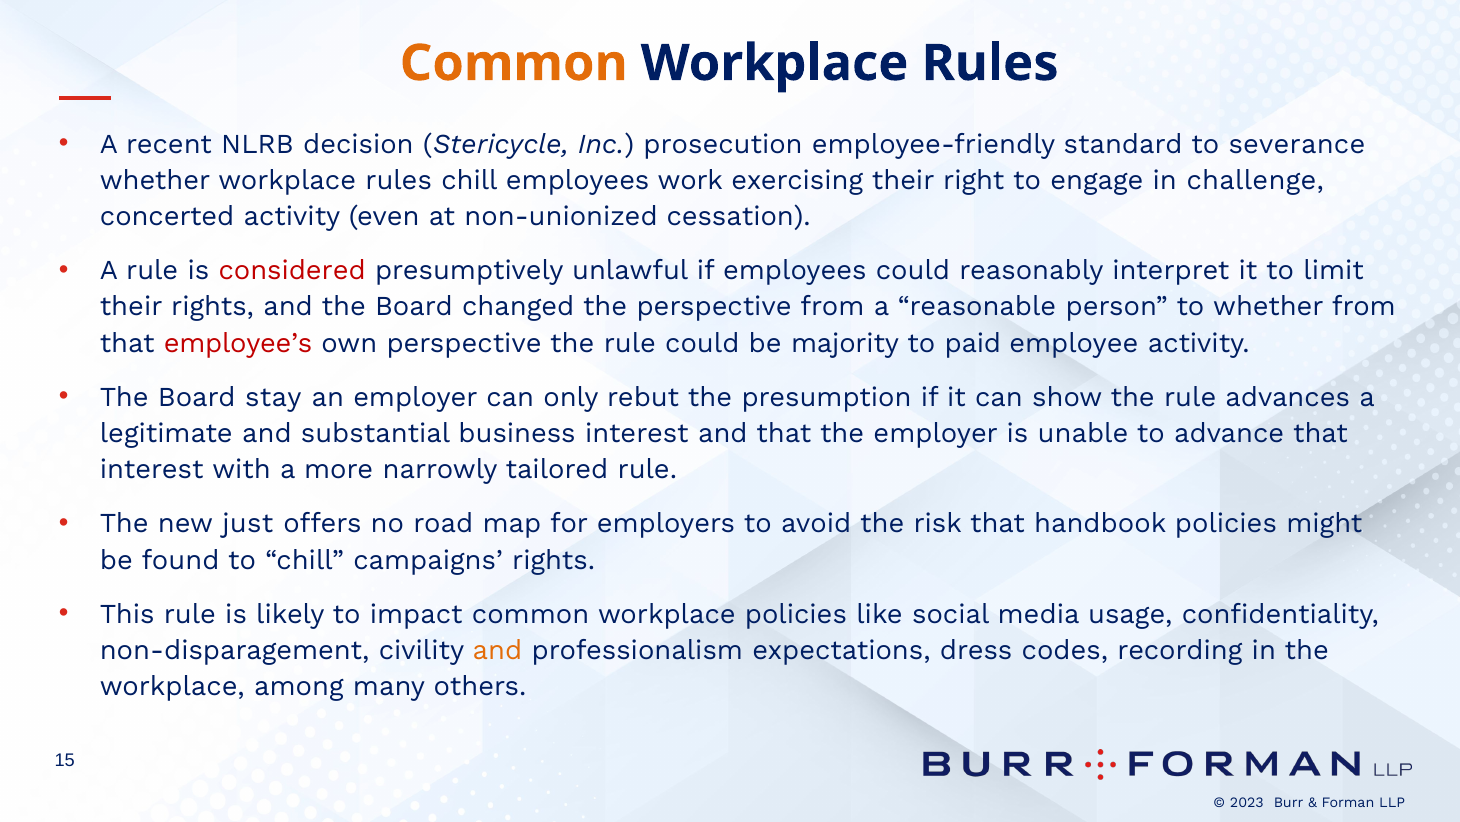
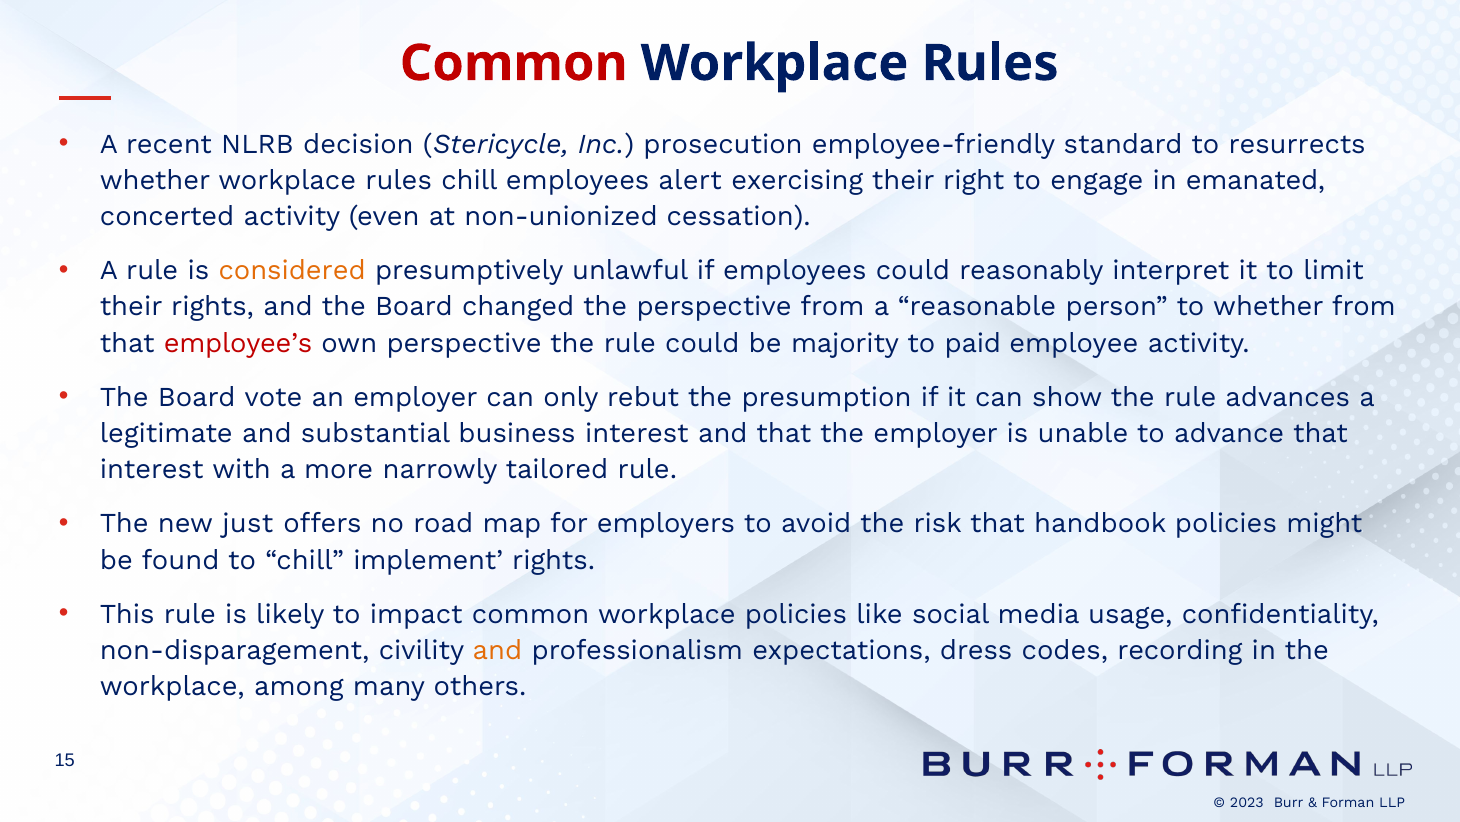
Common colour: orange -> red (514, 63)
severance: severance -> resurrects (1297, 144)
work: work -> alert (690, 180)
challenge: challenge -> emanated (1256, 180)
considered colour: red -> orange (292, 270)
stay: stay -> vote (274, 397)
campaigns: campaigns -> implement (428, 560)
